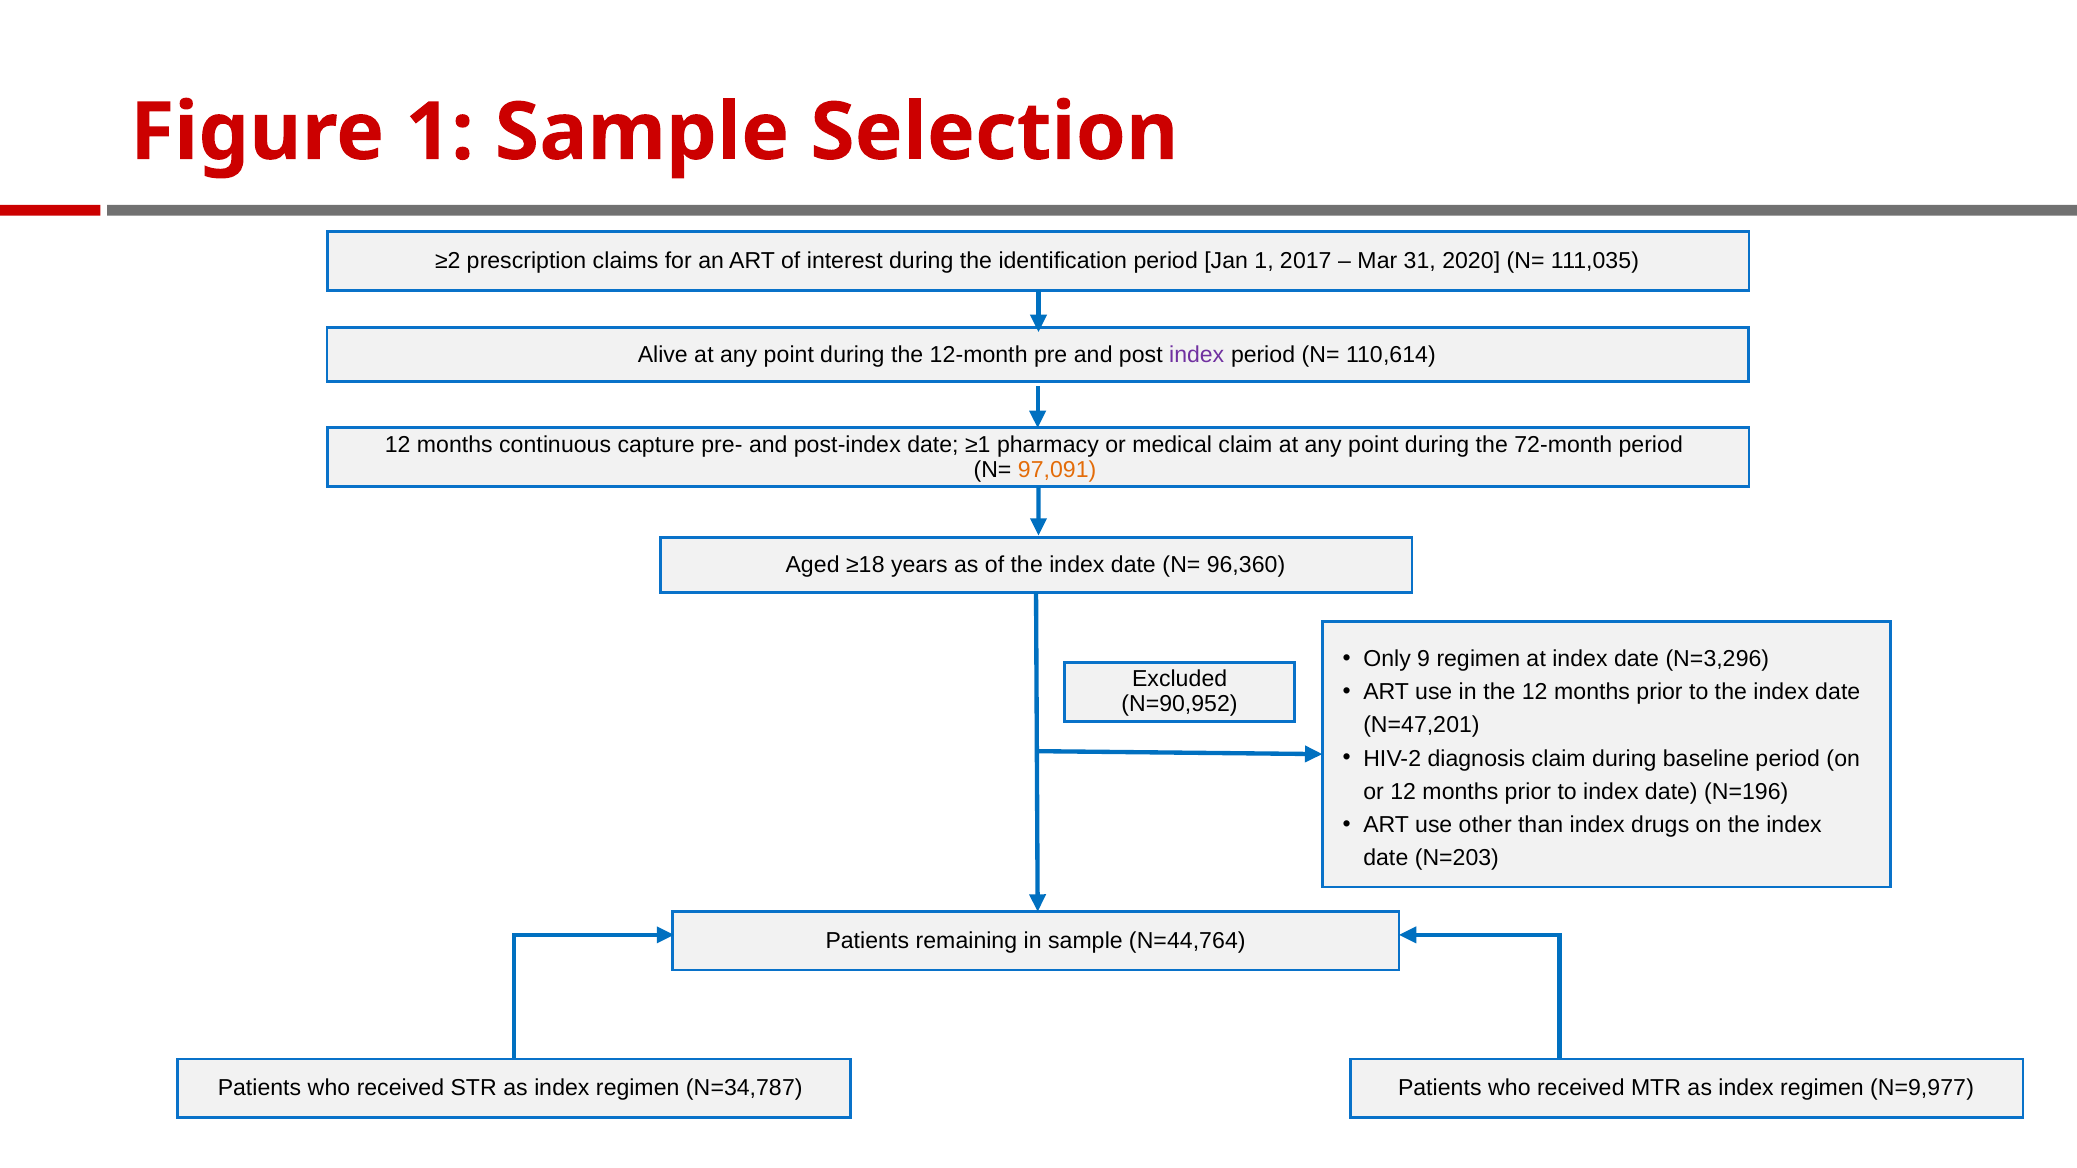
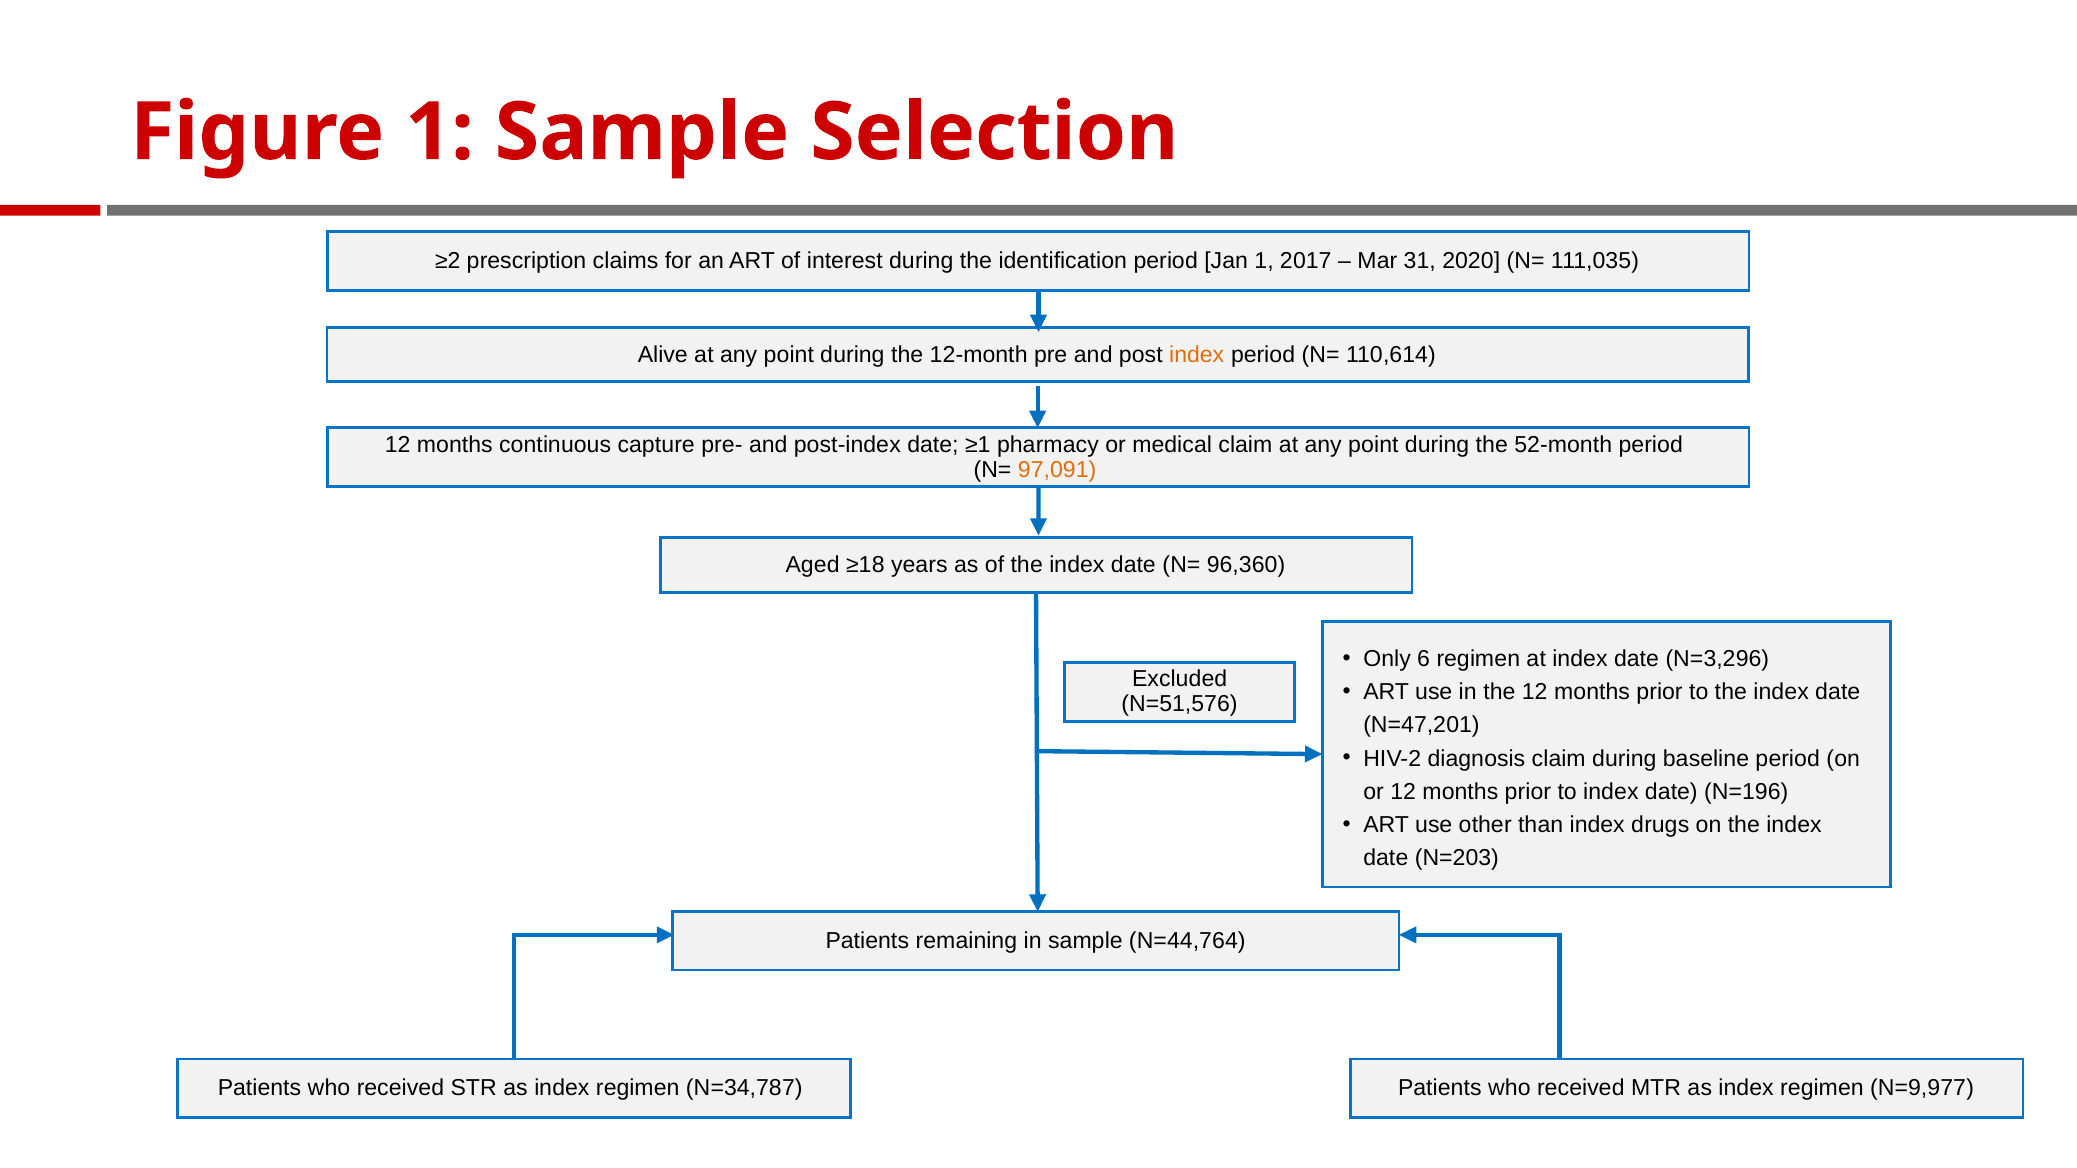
index colour: purple -> orange (1197, 355)
72-month: 72-month -> 52-month (1563, 445)
9: 9 -> 6 (1424, 659)
N=90,952: N=90,952 -> N=51,576 (1179, 704)
